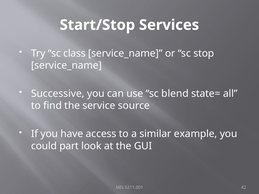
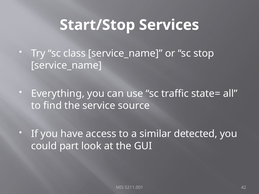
Successive: Successive -> Everything (58, 94)
blend: blend -> traffic (175, 94)
example: example -> detected (196, 134)
